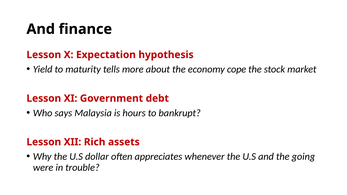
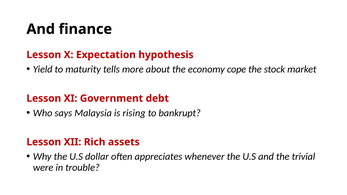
hours: hours -> rising (134, 113)
going: going -> trivial (303, 157)
